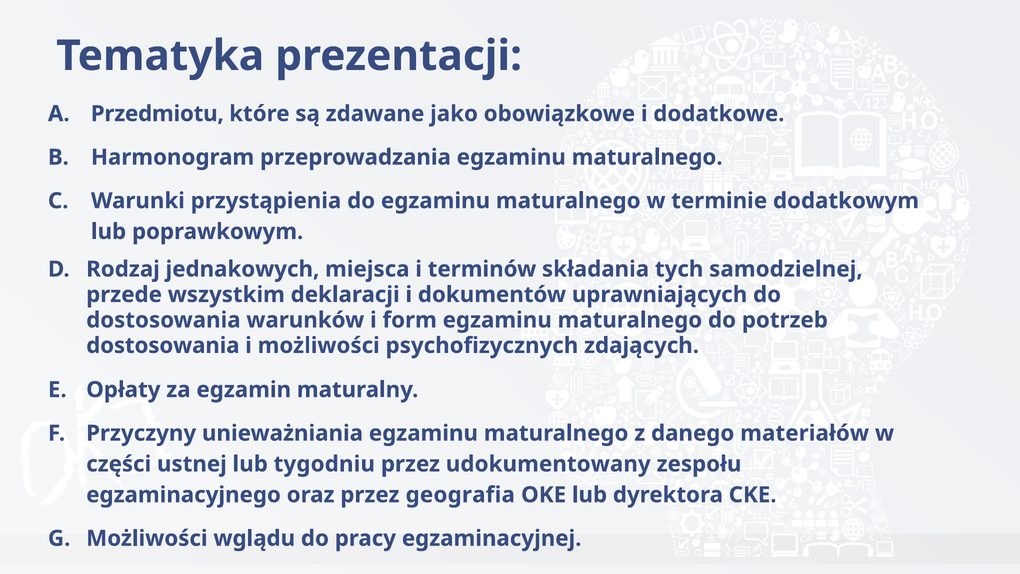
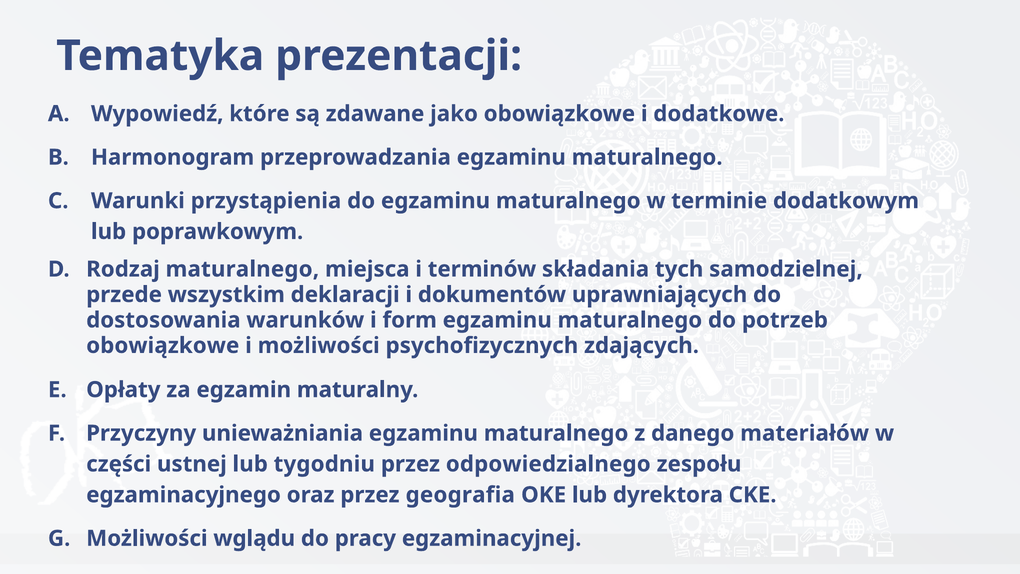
Przedmiotu: Przedmiotu -> Wypowiedź (157, 114)
Rodzaj jednakowych: jednakowych -> maturalnego (242, 269)
dostosowania: dostosowania -> obowiązkowe (163, 346)
udokumentowany: udokumentowany -> odpowiedzialnego (548, 464)
